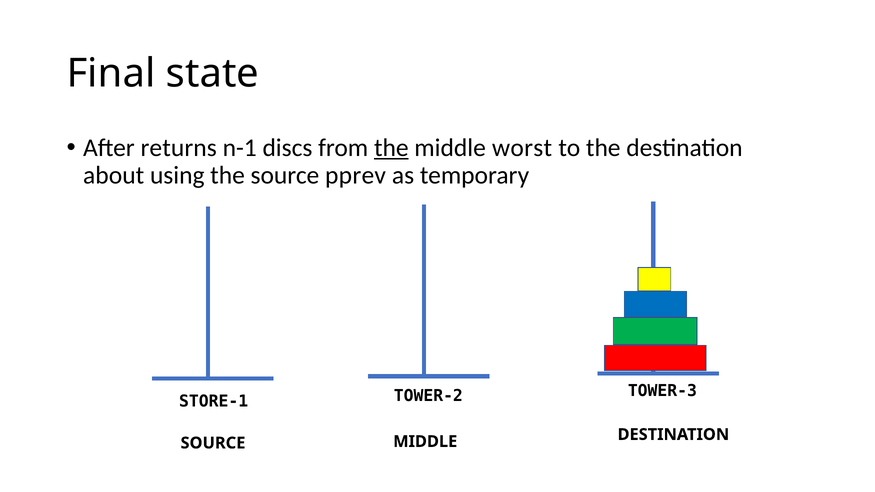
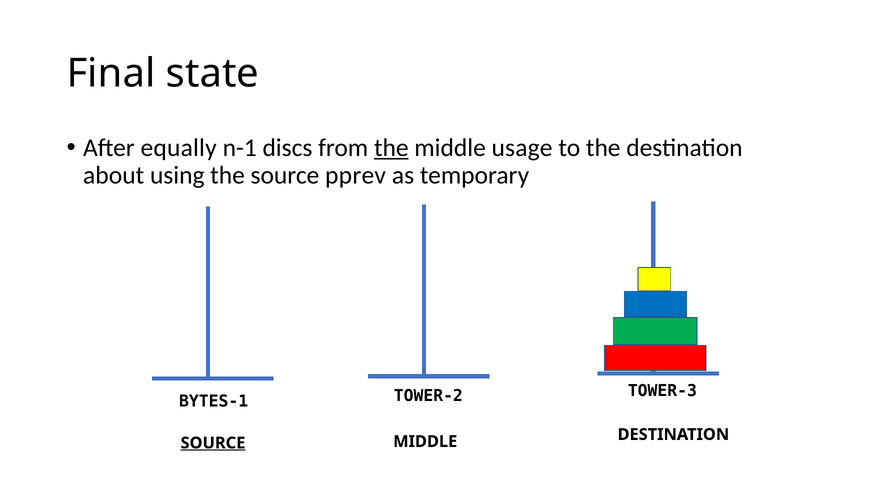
returns: returns -> equally (179, 148)
worst: worst -> usage (522, 148)
STORE-1: STORE-1 -> BYTES-1 (214, 402)
SOURCE underline: none -> present (213, 443)
